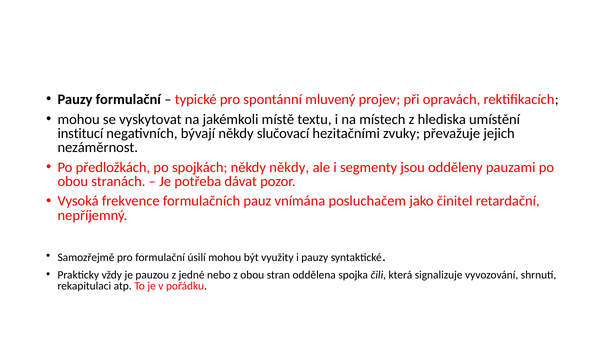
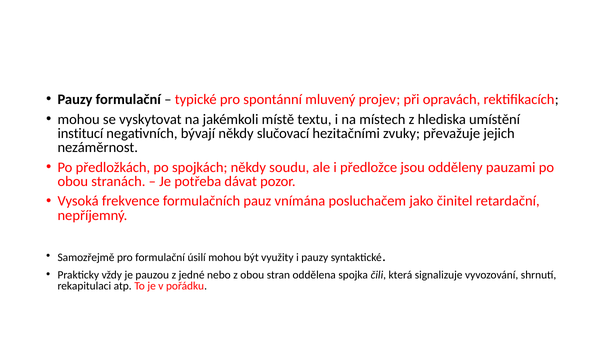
někdy někdy: někdy -> soudu (289, 167)
segmenty: segmenty -> předložce (369, 167)
